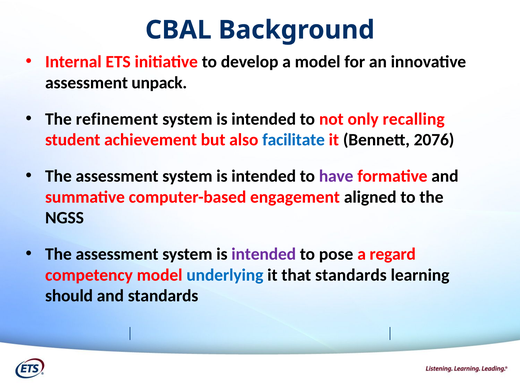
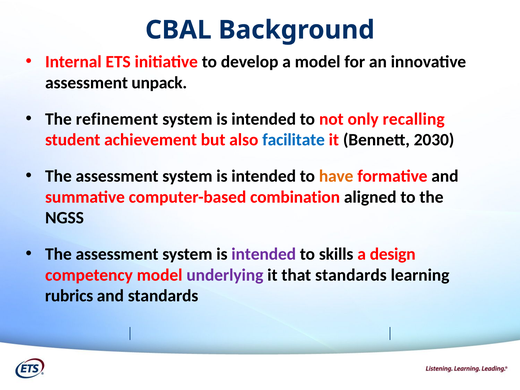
2076: 2076 -> 2030 (434, 140)
have colour: purple -> orange (336, 176)
engagement: engagement -> combination (295, 197)
pose: pose -> skills (336, 254)
regard: regard -> design (393, 254)
underlying colour: blue -> purple (225, 275)
should: should -> rubrics (69, 296)
